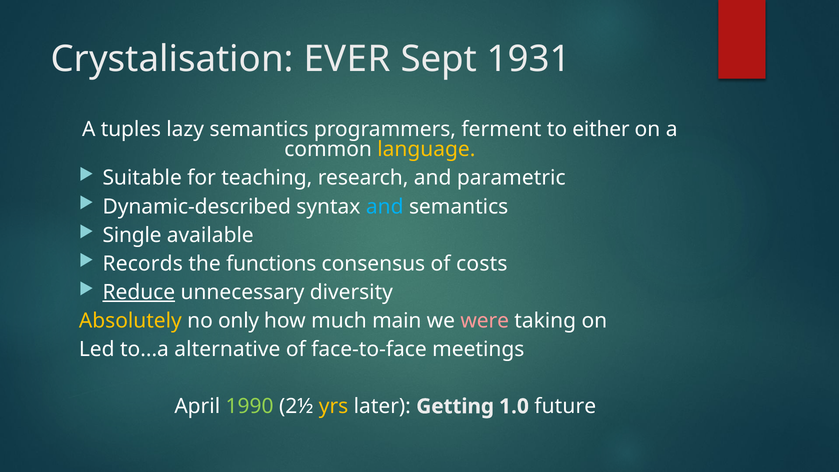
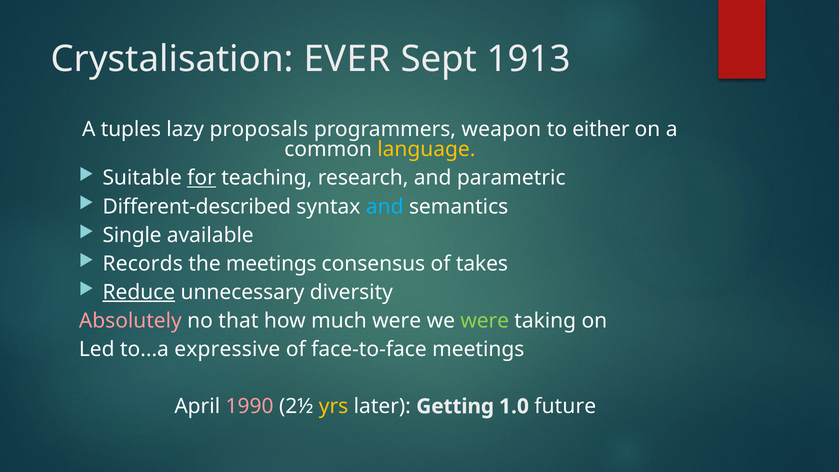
1931: 1931 -> 1913 (529, 59)
lazy semantics: semantics -> proposals (259, 129)
ferment: ferment -> weapon (501, 129)
for underline: none -> present (202, 178)
Dynamic-described: Dynamic-described -> Different-described (197, 207)
the functions: functions -> meetings (271, 264)
costs: costs -> takes (482, 264)
Absolutely colour: yellow -> pink (130, 321)
only: only -> that (238, 321)
much main: main -> were (397, 321)
were colour: pink -> light green (485, 321)
alternative: alternative -> expressive (227, 349)
1990 colour: light green -> pink (250, 406)
